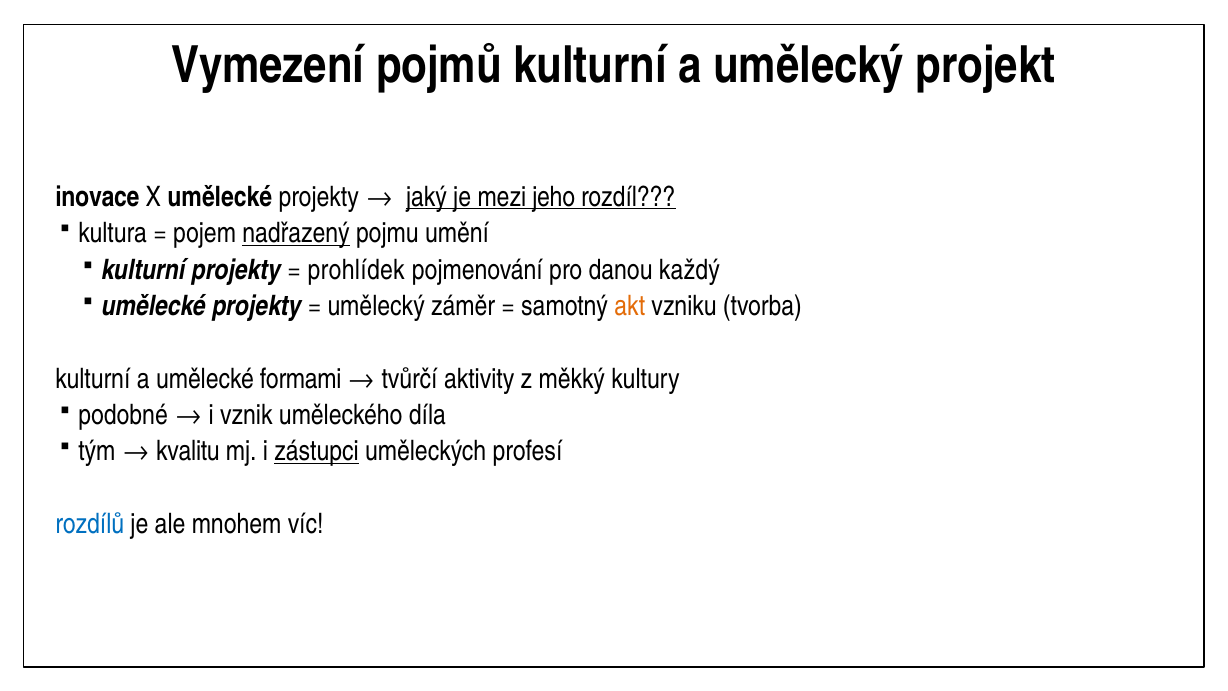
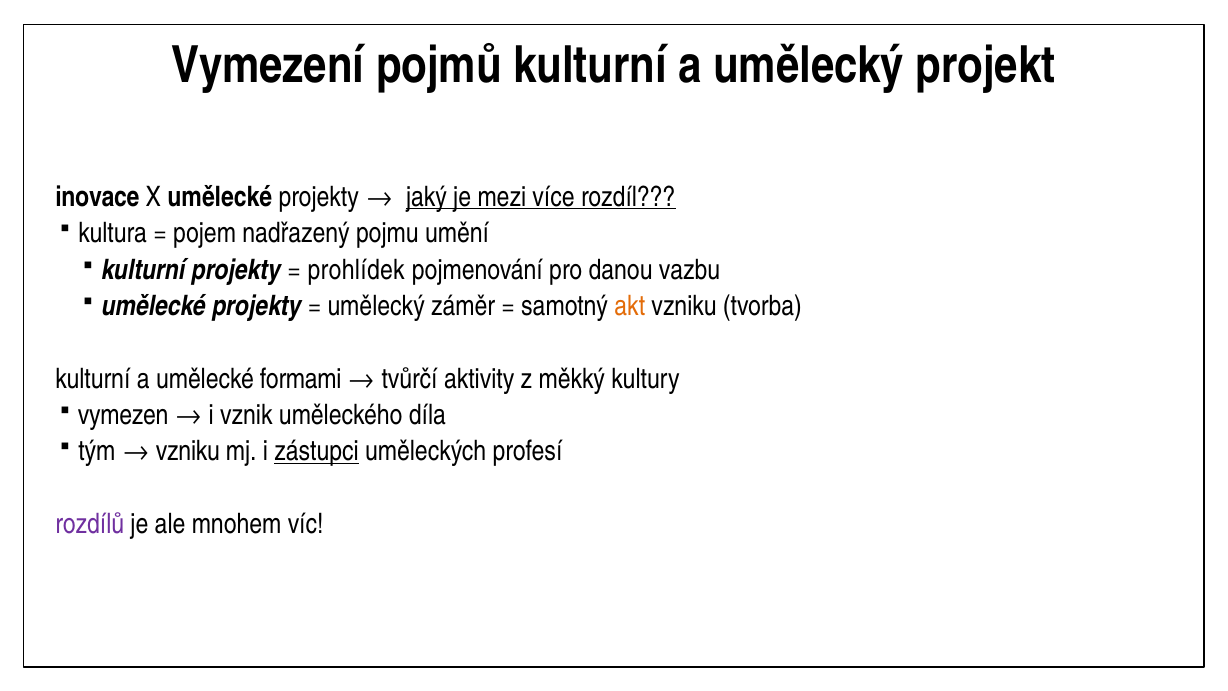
jeho: jeho -> více (554, 197)
nadřazený underline: present -> none (296, 233)
každý: každý -> vazbu (690, 270)
podobné: podobné -> vymezen (123, 415)
kvalitu: kvalitu -> vzniku (188, 451)
rozdílů colour: blue -> purple (90, 524)
